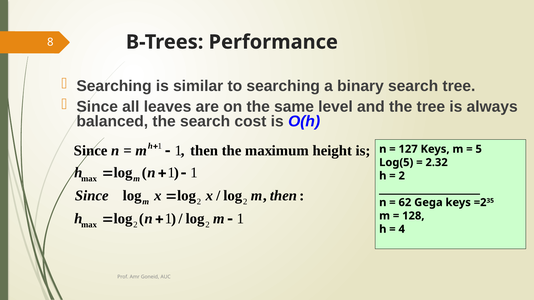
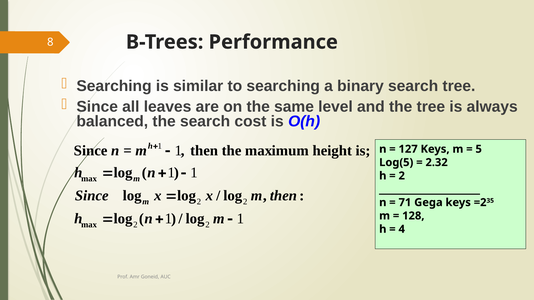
62: 62 -> 71 (405, 203)
